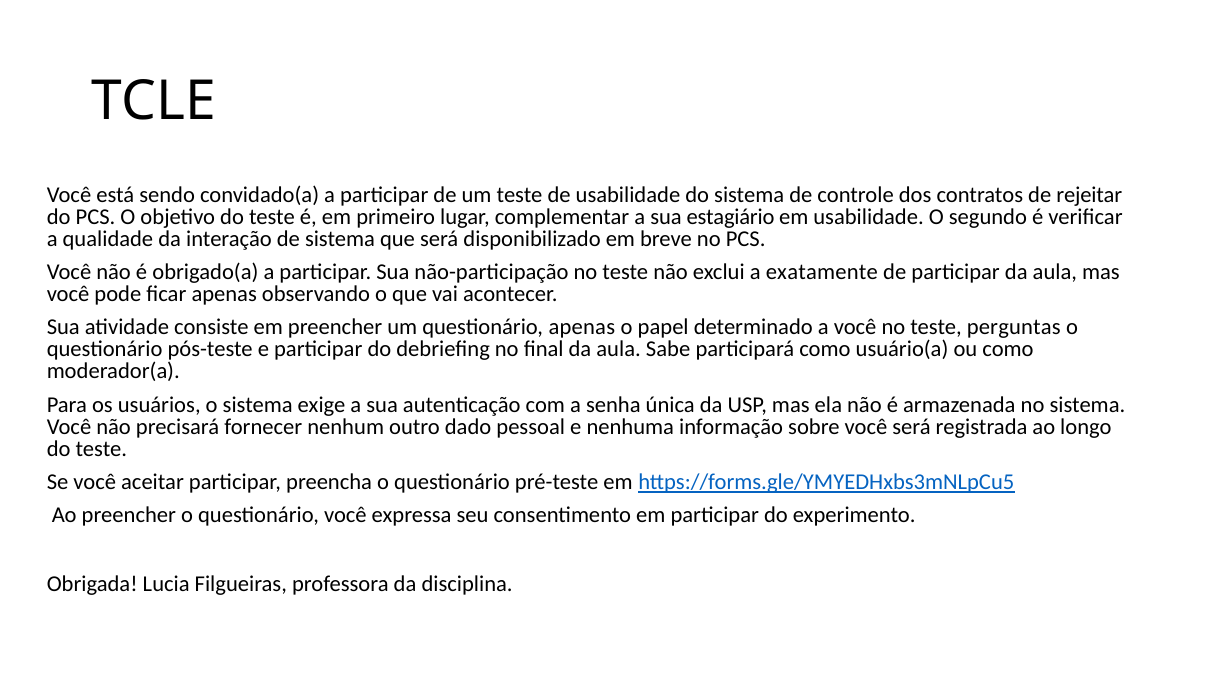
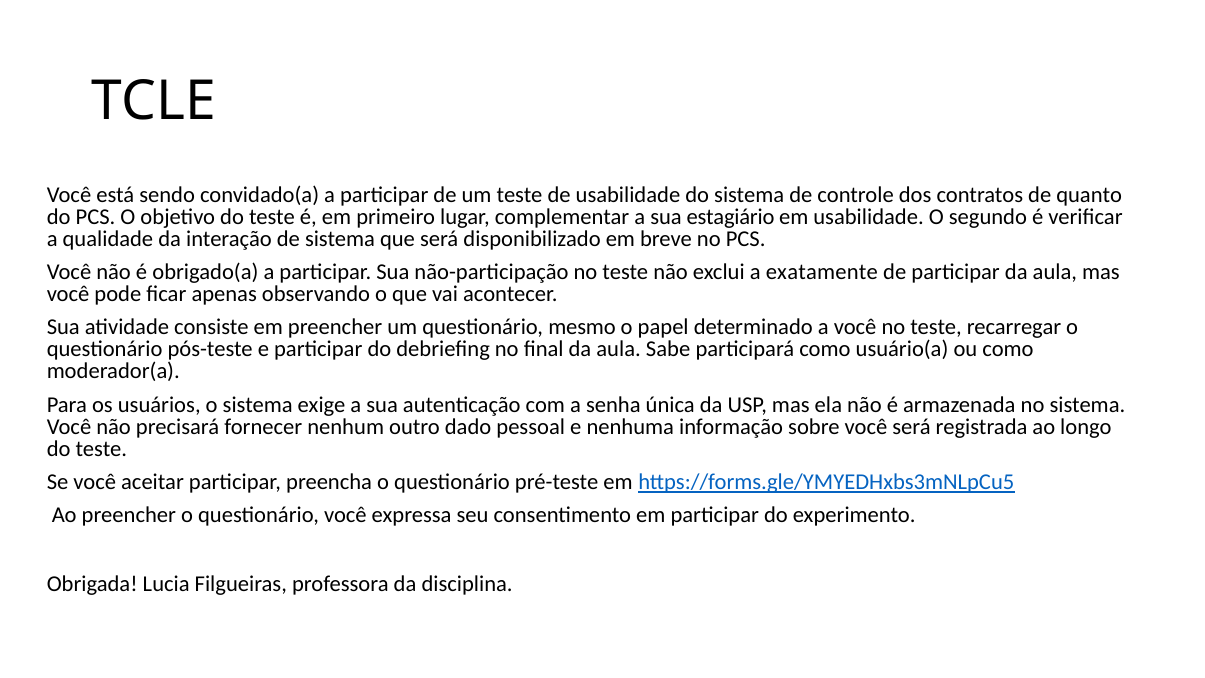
rejeitar: rejeitar -> quanto (1089, 195)
questionário apenas: apenas -> mesmo (582, 327)
perguntas: perguntas -> recarregar (1014, 327)
